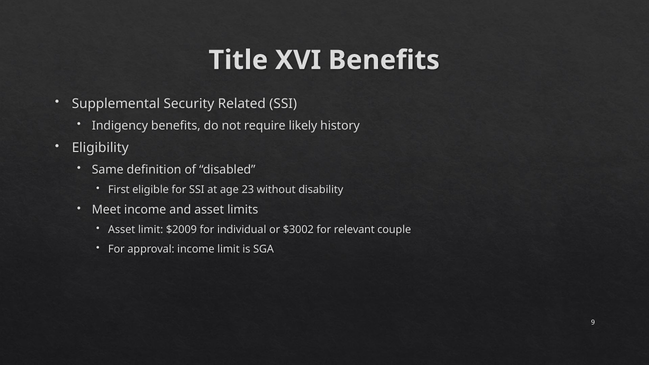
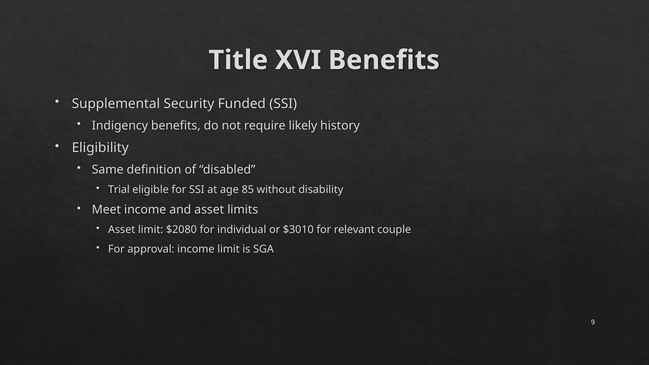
Related: Related -> Funded (242, 104)
First: First -> Trial (119, 190)
23: 23 -> 85 (248, 190)
$2009: $2009 -> $2080 (181, 230)
$3002: $3002 -> $3010 (298, 230)
